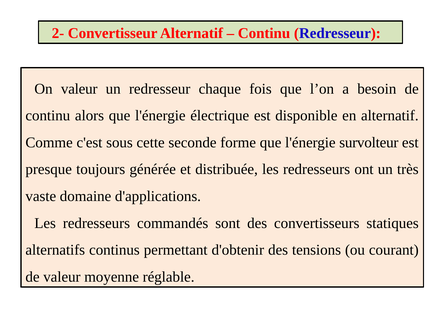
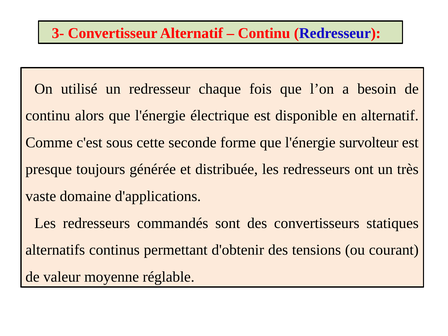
2-: 2- -> 3- (58, 33)
On valeur: valeur -> utilisé (79, 89)
